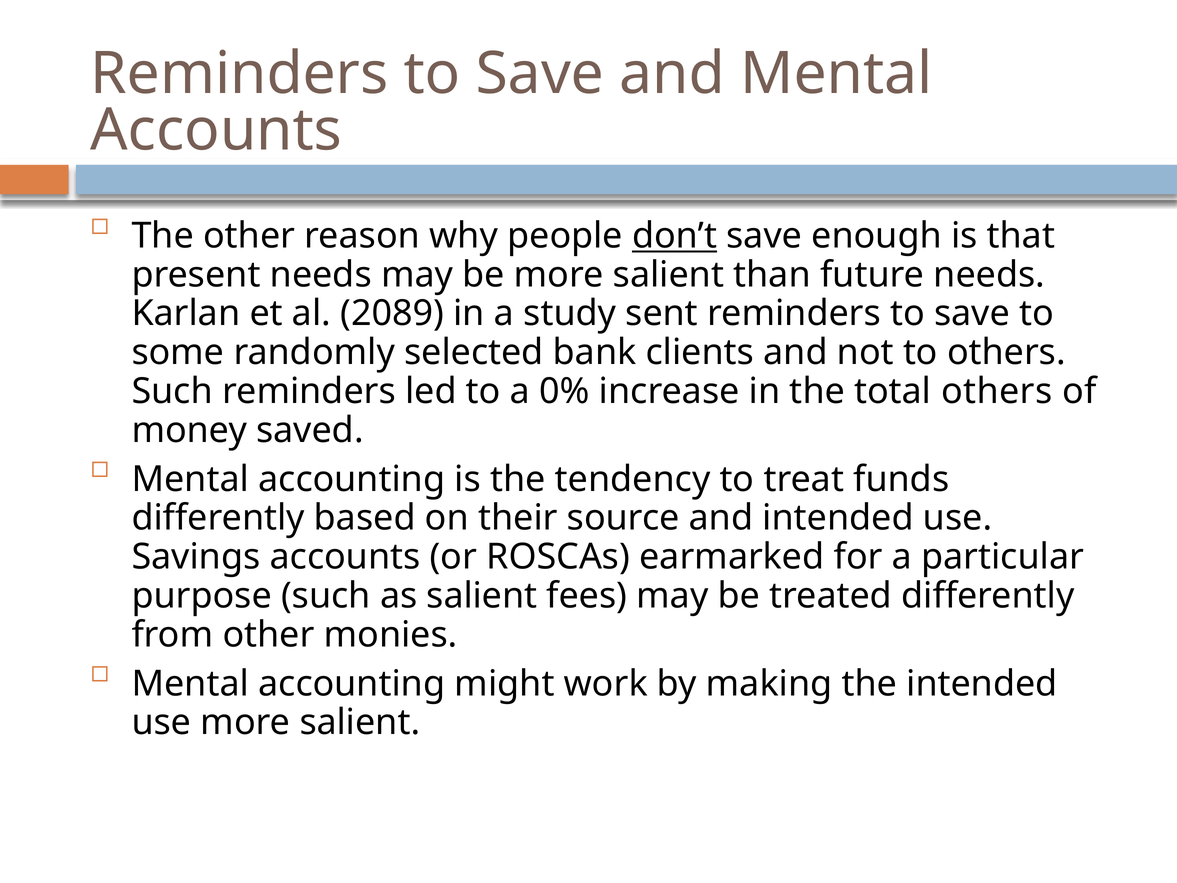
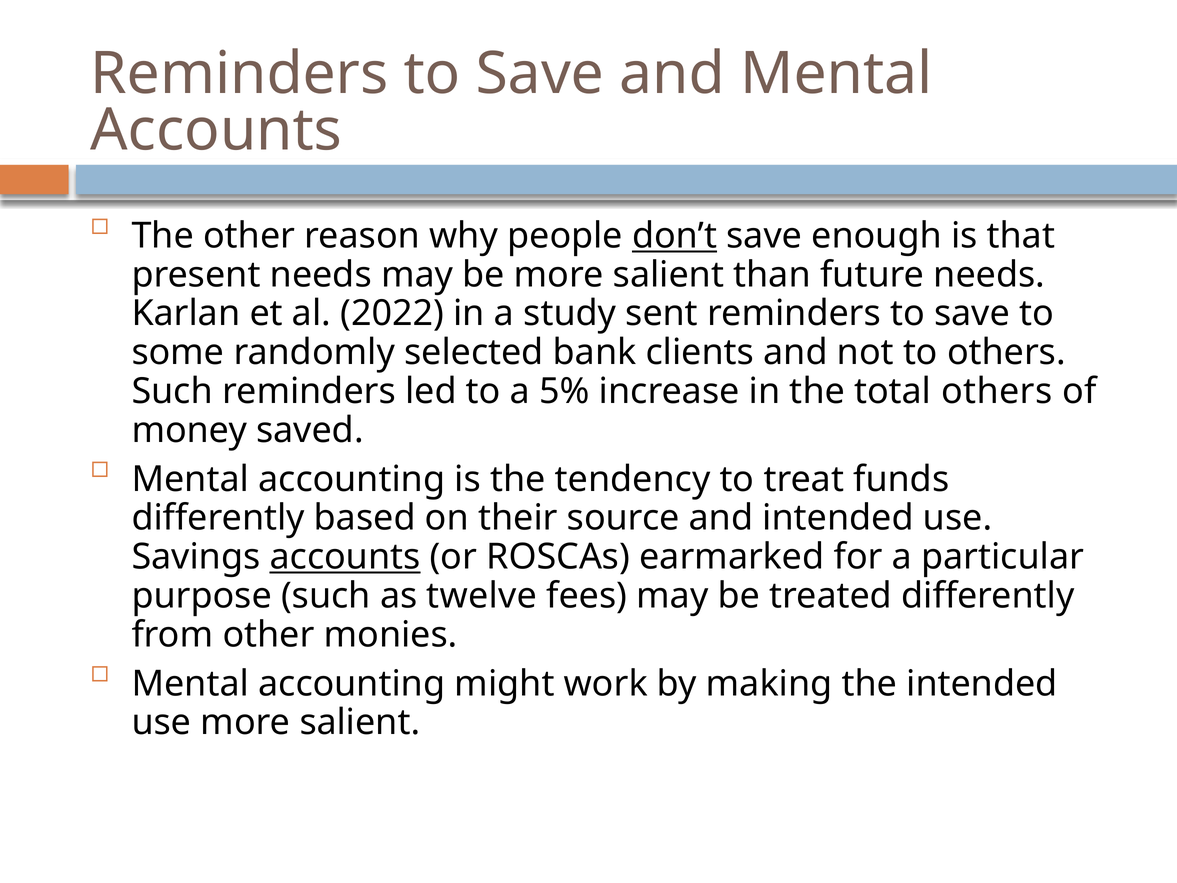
2089: 2089 -> 2022 (392, 314)
0%: 0% -> 5% (565, 391)
accounts underline: none -> present (345, 557)
as salient: salient -> twelve (482, 596)
